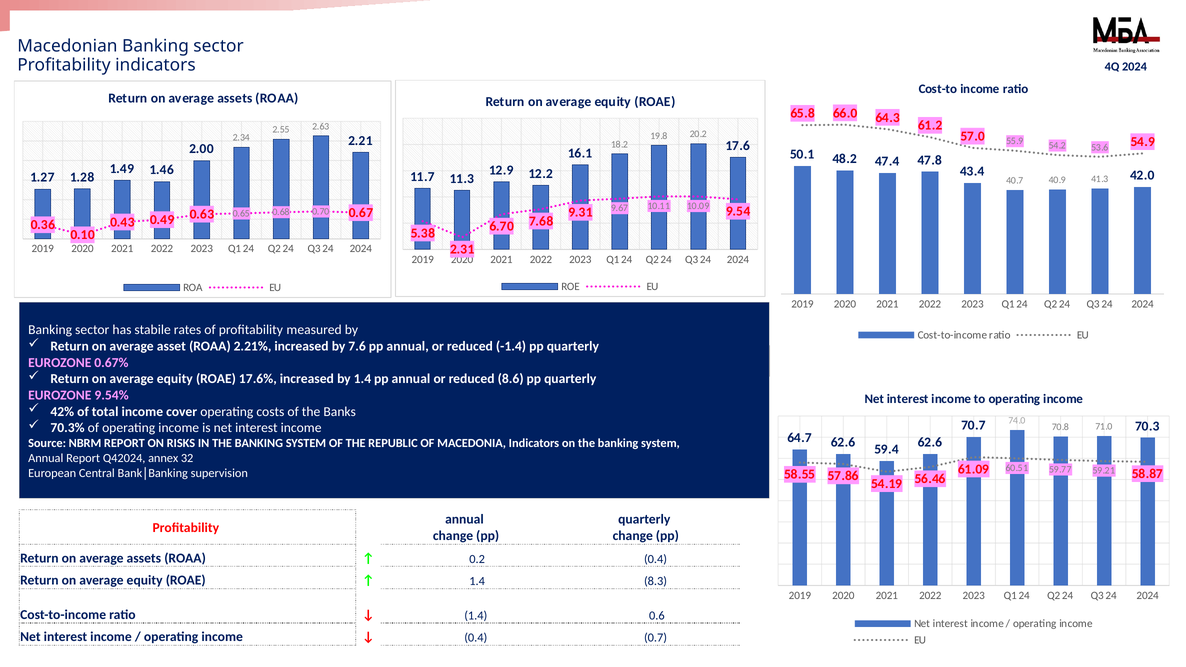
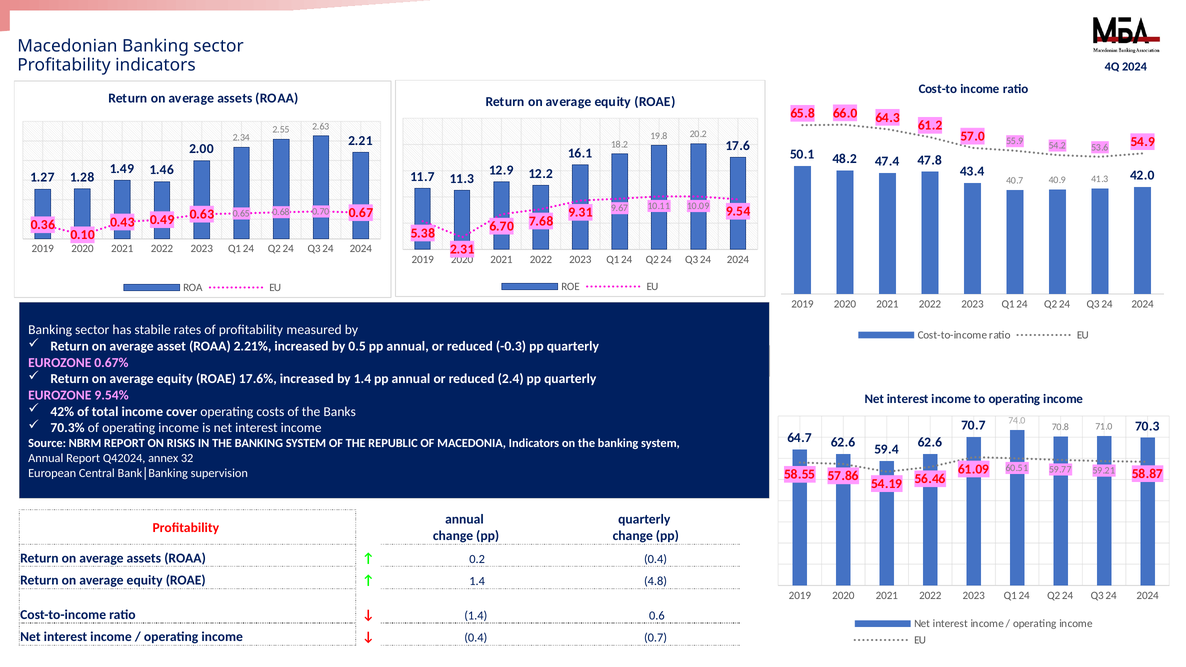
7.6: 7.6 -> 0.5 (357, 346)
-1.4: -1.4 -> -0.3 (511, 346)
8.6: 8.6 -> 2.4 (511, 379)
8.3: 8.3 -> 4.8 (656, 581)
